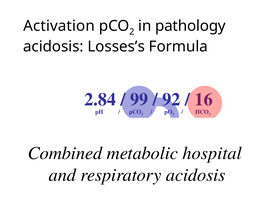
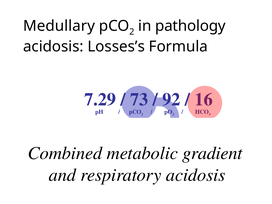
Activation: Activation -> Medullary (59, 26)
2.84: 2.84 -> 7.29 (100, 100)
99: 99 -> 73 (139, 100)
hospital: hospital -> gradient (212, 153)
